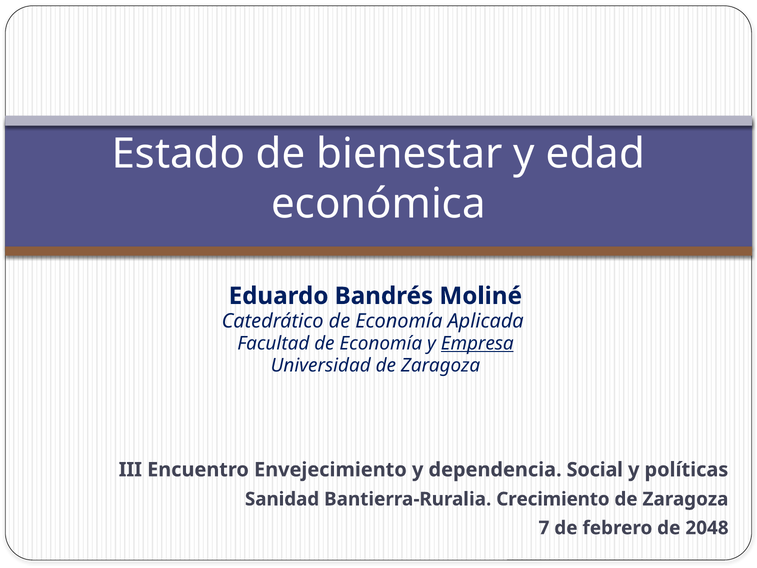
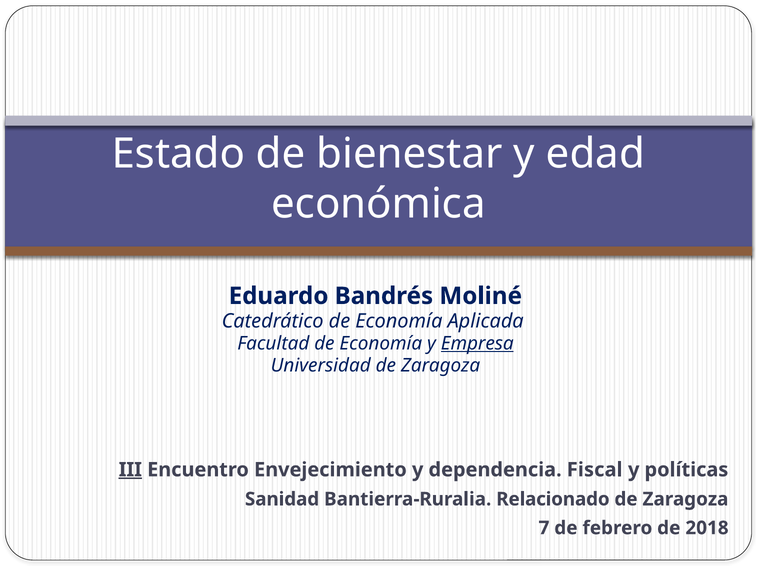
III underline: none -> present (130, 470)
Social: Social -> Fiscal (595, 470)
Crecimiento: Crecimiento -> Relacionado (553, 499)
2048: 2048 -> 2018 (707, 528)
